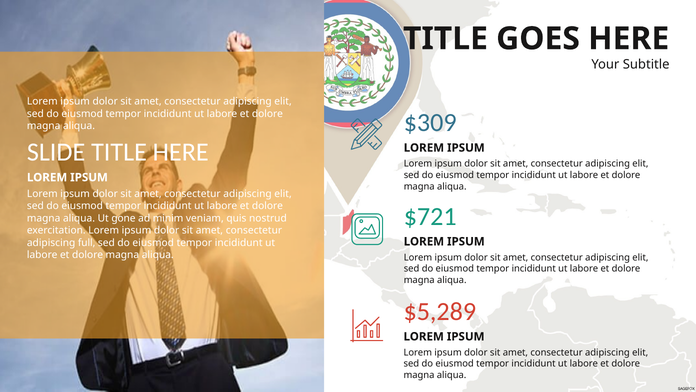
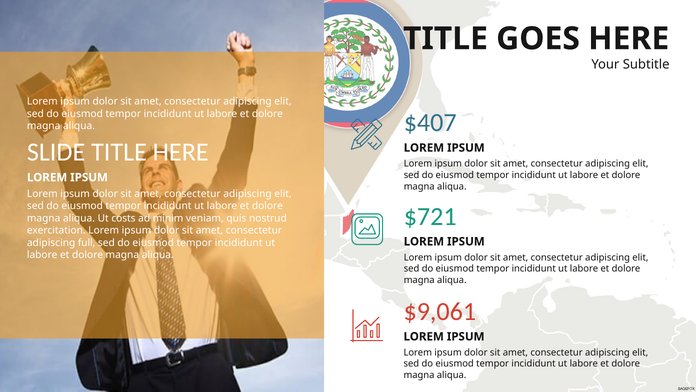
$309: $309 -> $407 (430, 123)
gone: gone -> costs (123, 218)
$5,289: $5,289 -> $9,061 (440, 311)
